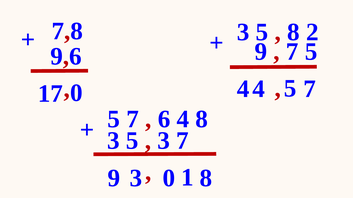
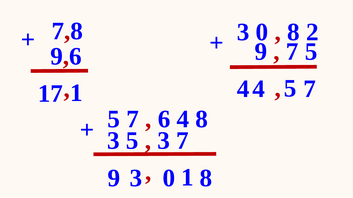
5: 5 -> 0 (262, 32)
0: 0 -> 1 (76, 93)
